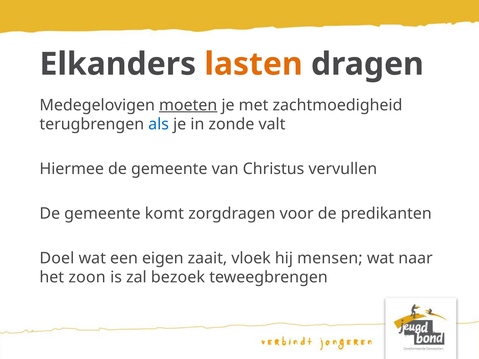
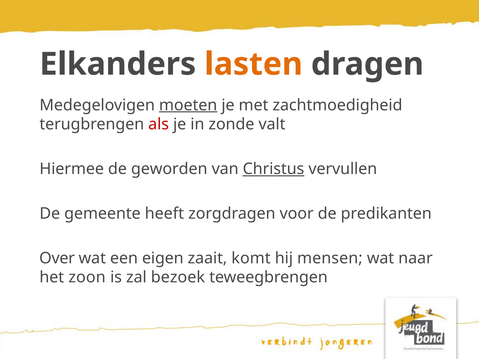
als colour: blue -> red (159, 124)
Hiermee de gemeente: gemeente -> geworden (169, 169)
Christus underline: none -> present (274, 169)
komt: komt -> heeft (164, 214)
Doel: Doel -> Over (57, 258)
vloek: vloek -> komt (251, 258)
